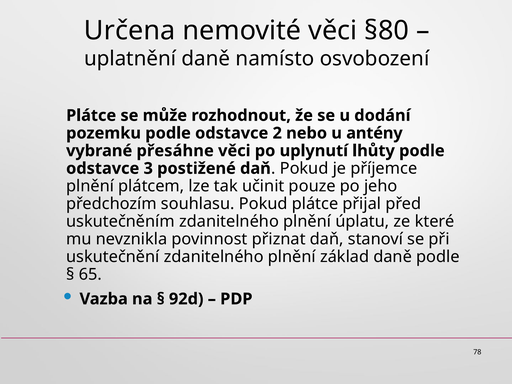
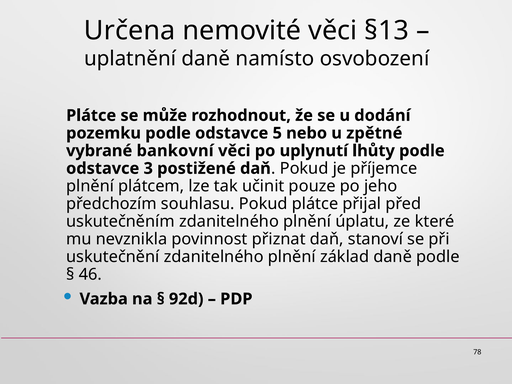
§80: §80 -> §13 (387, 30)
2: 2 -> 5 (277, 133)
antény: antény -> zpětné (374, 133)
přesáhne: přesáhne -> bankovní (175, 151)
65: 65 -> 46 (90, 274)
